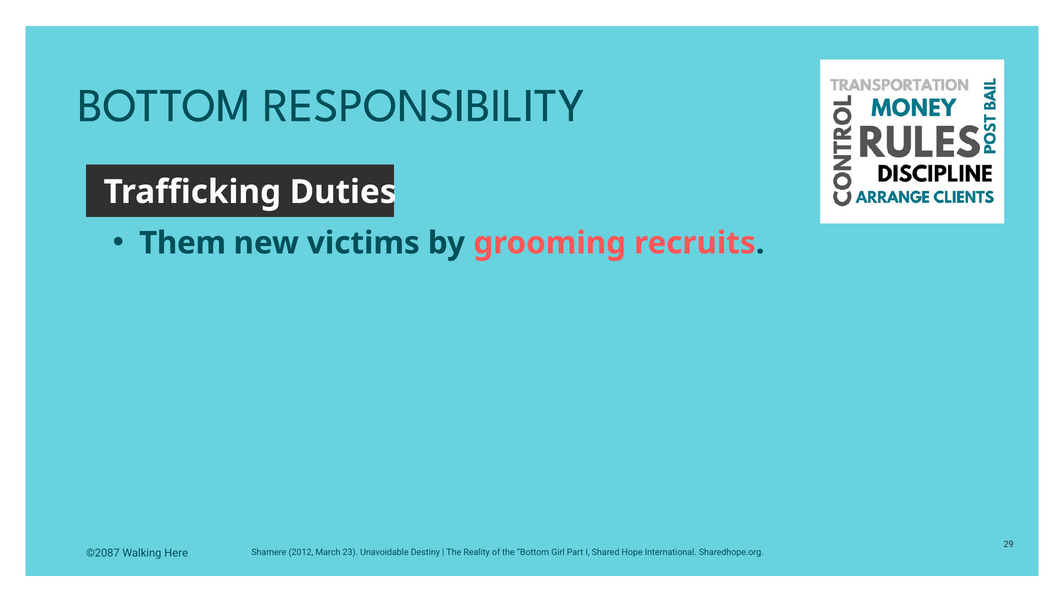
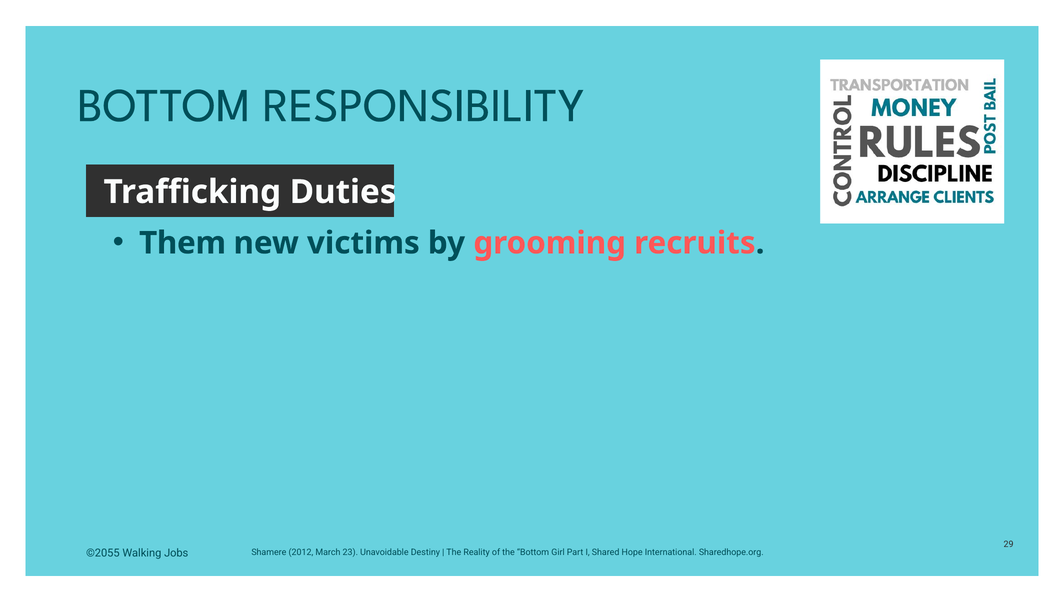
©2087: ©2087 -> ©2055 (103, 554)
Here: Here -> Jobs (176, 554)
